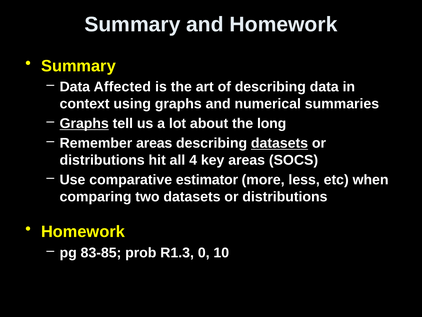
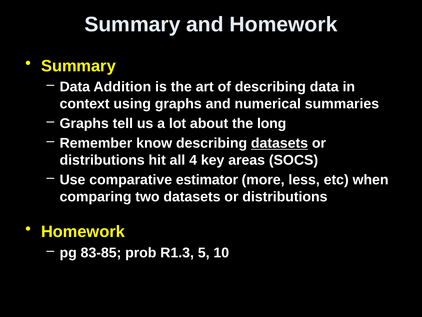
Affected: Affected -> Addition (122, 87)
Graphs underline: present -> none (84, 123)
Remember areas: areas -> know (154, 143)
0: 0 -> 5 (204, 252)
